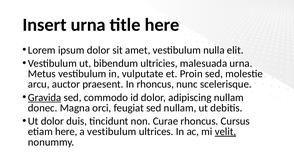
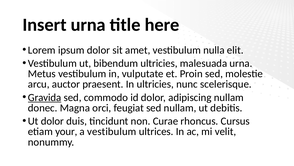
In rhoncus: rhoncus -> ultricies (155, 84)
etiam here: here -> your (66, 131)
velit underline: present -> none (225, 131)
